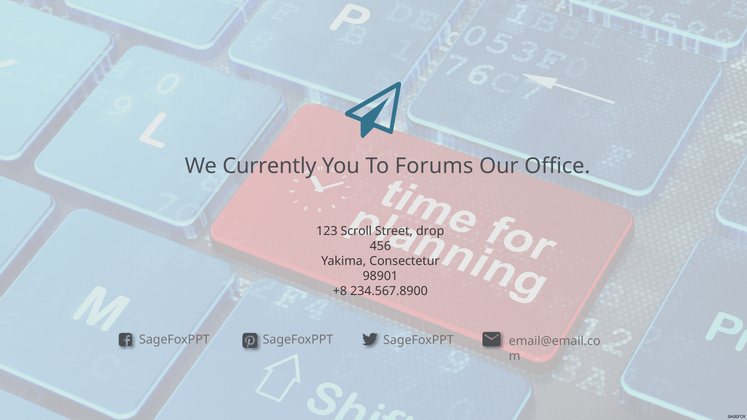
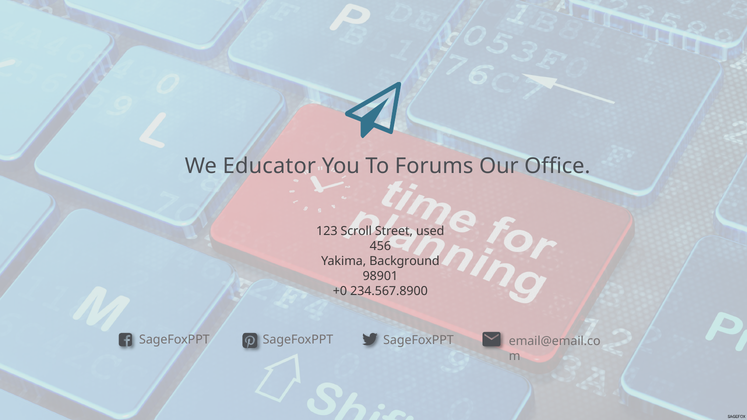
Currently: Currently -> Educator (269, 166)
drop: drop -> used (430, 231)
Consectetur: Consectetur -> Background (404, 261)
+8: +8 -> +0 (340, 291)
